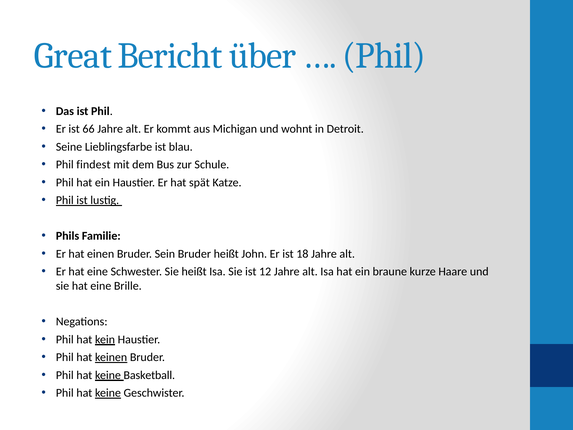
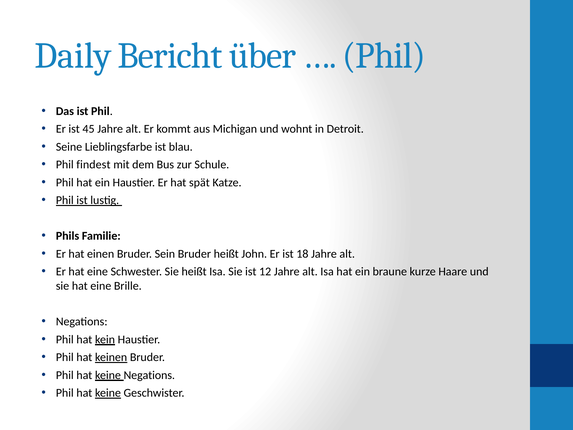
Great: Great -> Daily (73, 56)
66: 66 -> 45 (89, 129)
keine Basketball: Basketball -> Negations (149, 375)
